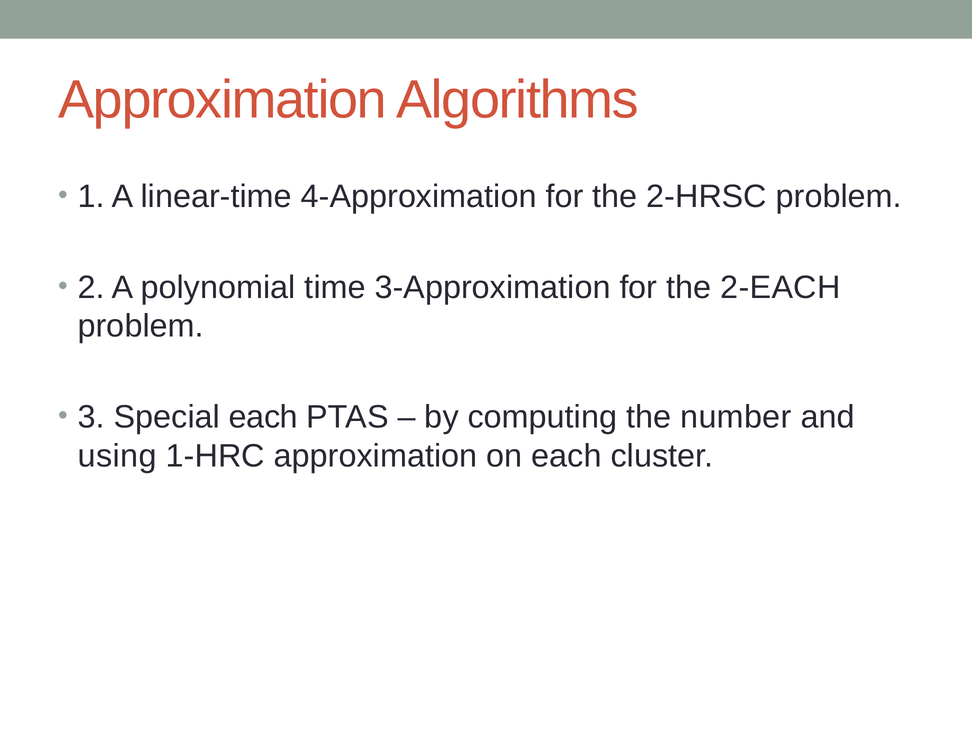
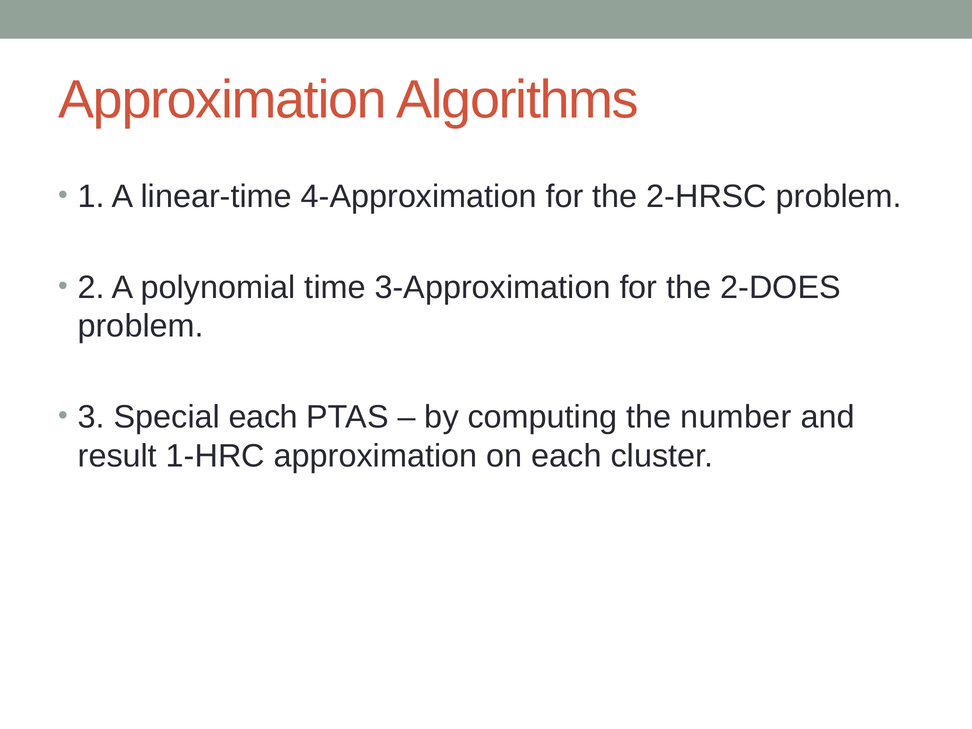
2-EACH: 2-EACH -> 2-DOES (781, 287)
using: using -> result (117, 456)
